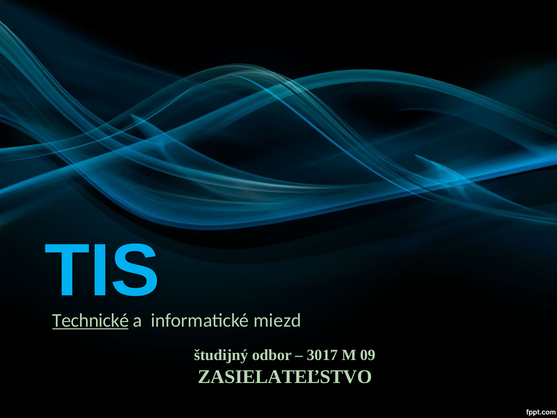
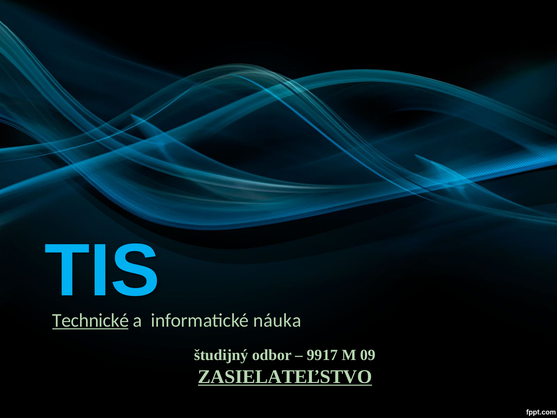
miezd: miezd -> náuka (277, 320)
3017: 3017 -> 9917 (322, 355)
ZASIELATEĽSTVO underline: none -> present (285, 377)
